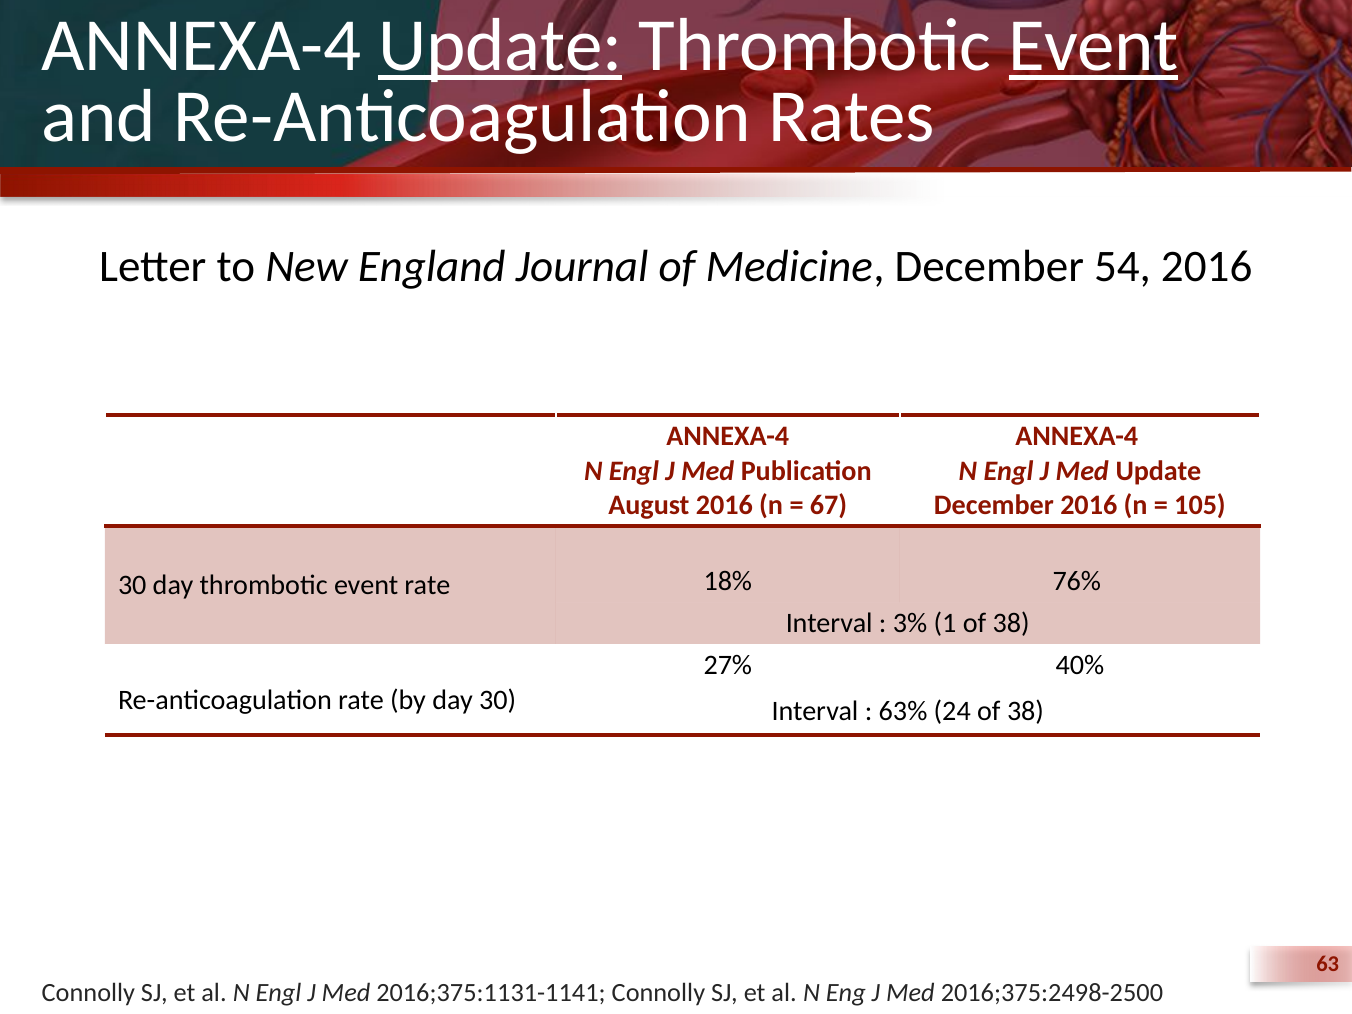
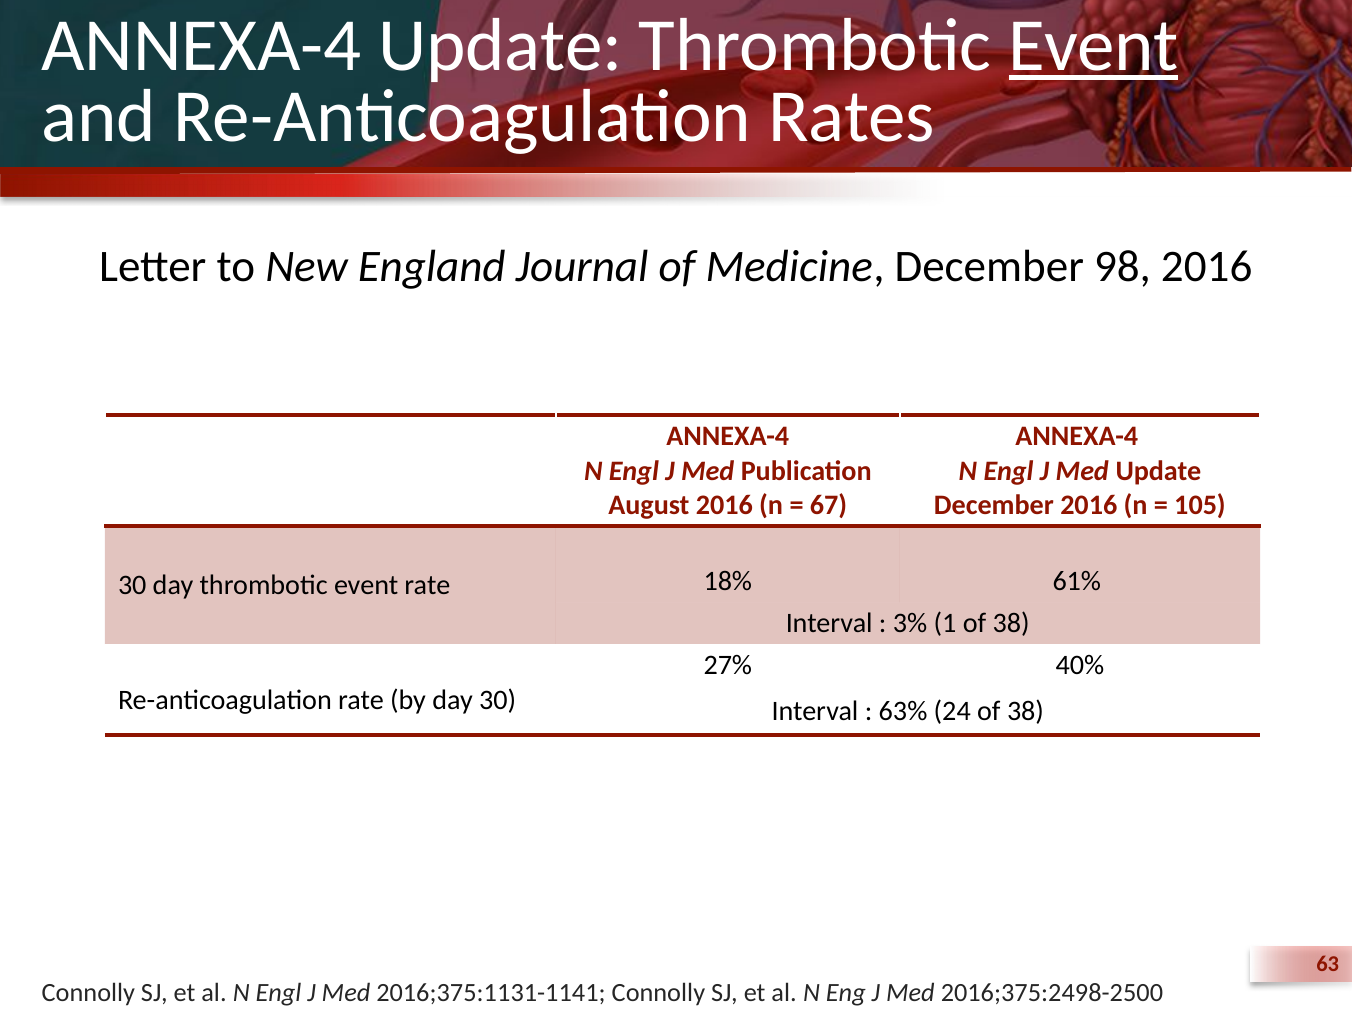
Update underline: present -> none (500, 45)
54: 54 -> 98 (1123, 267)
76%: 76% -> 61% (1077, 582)
